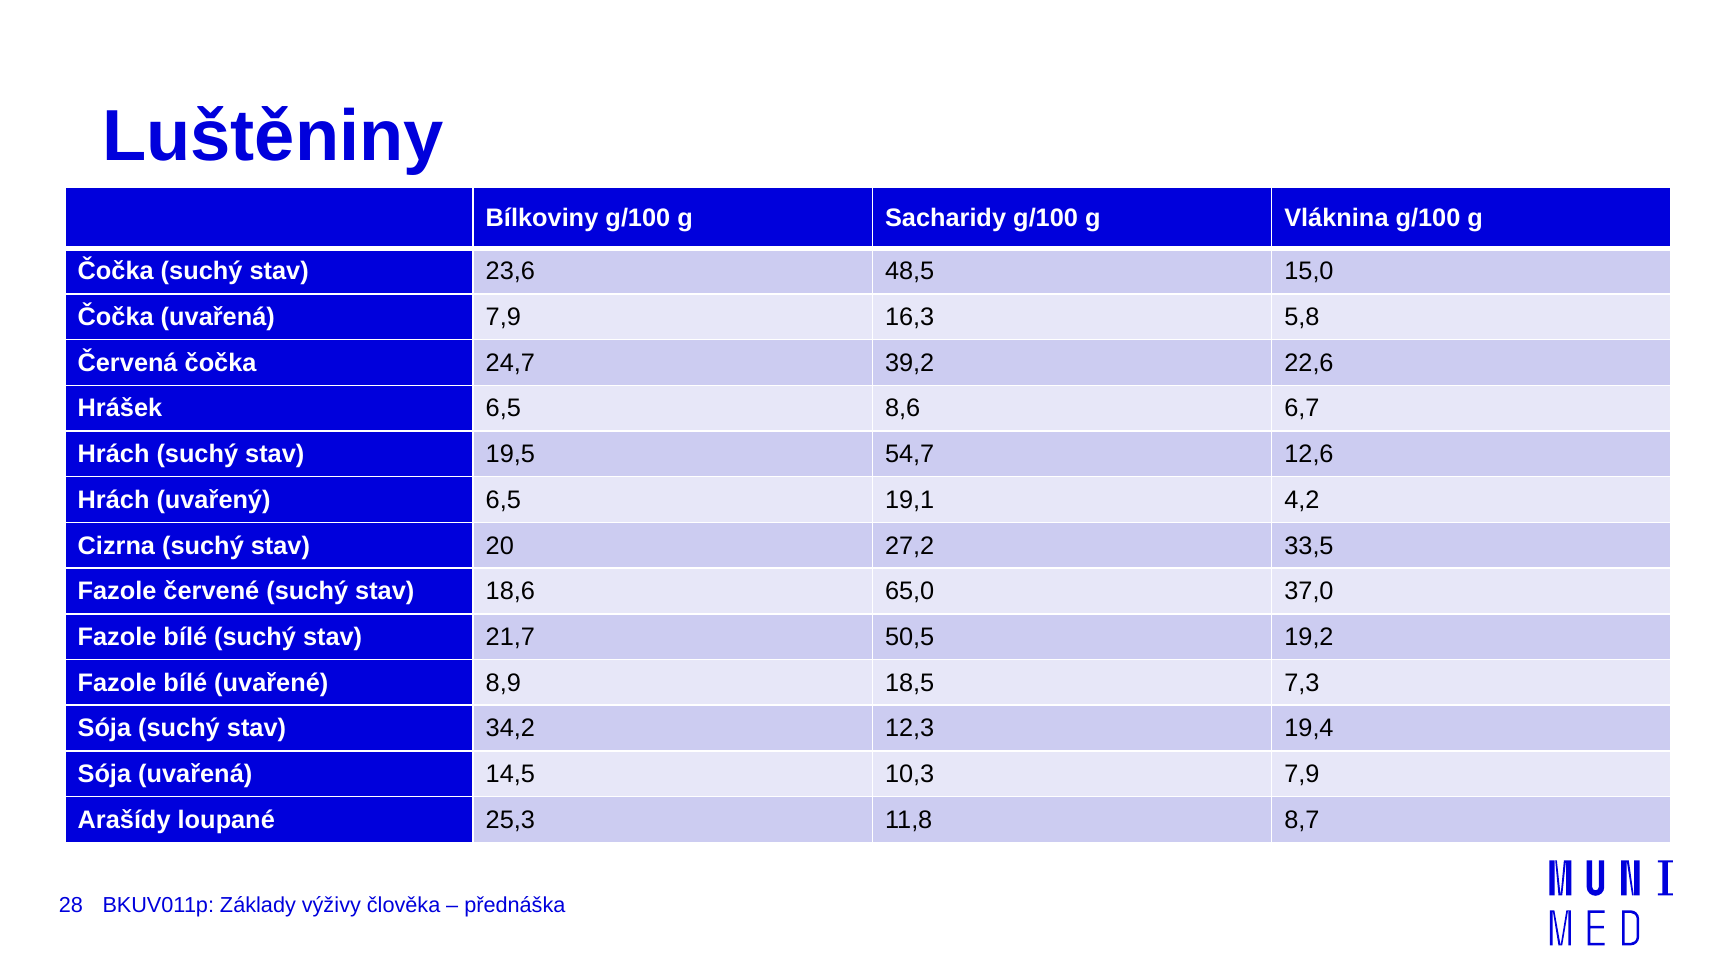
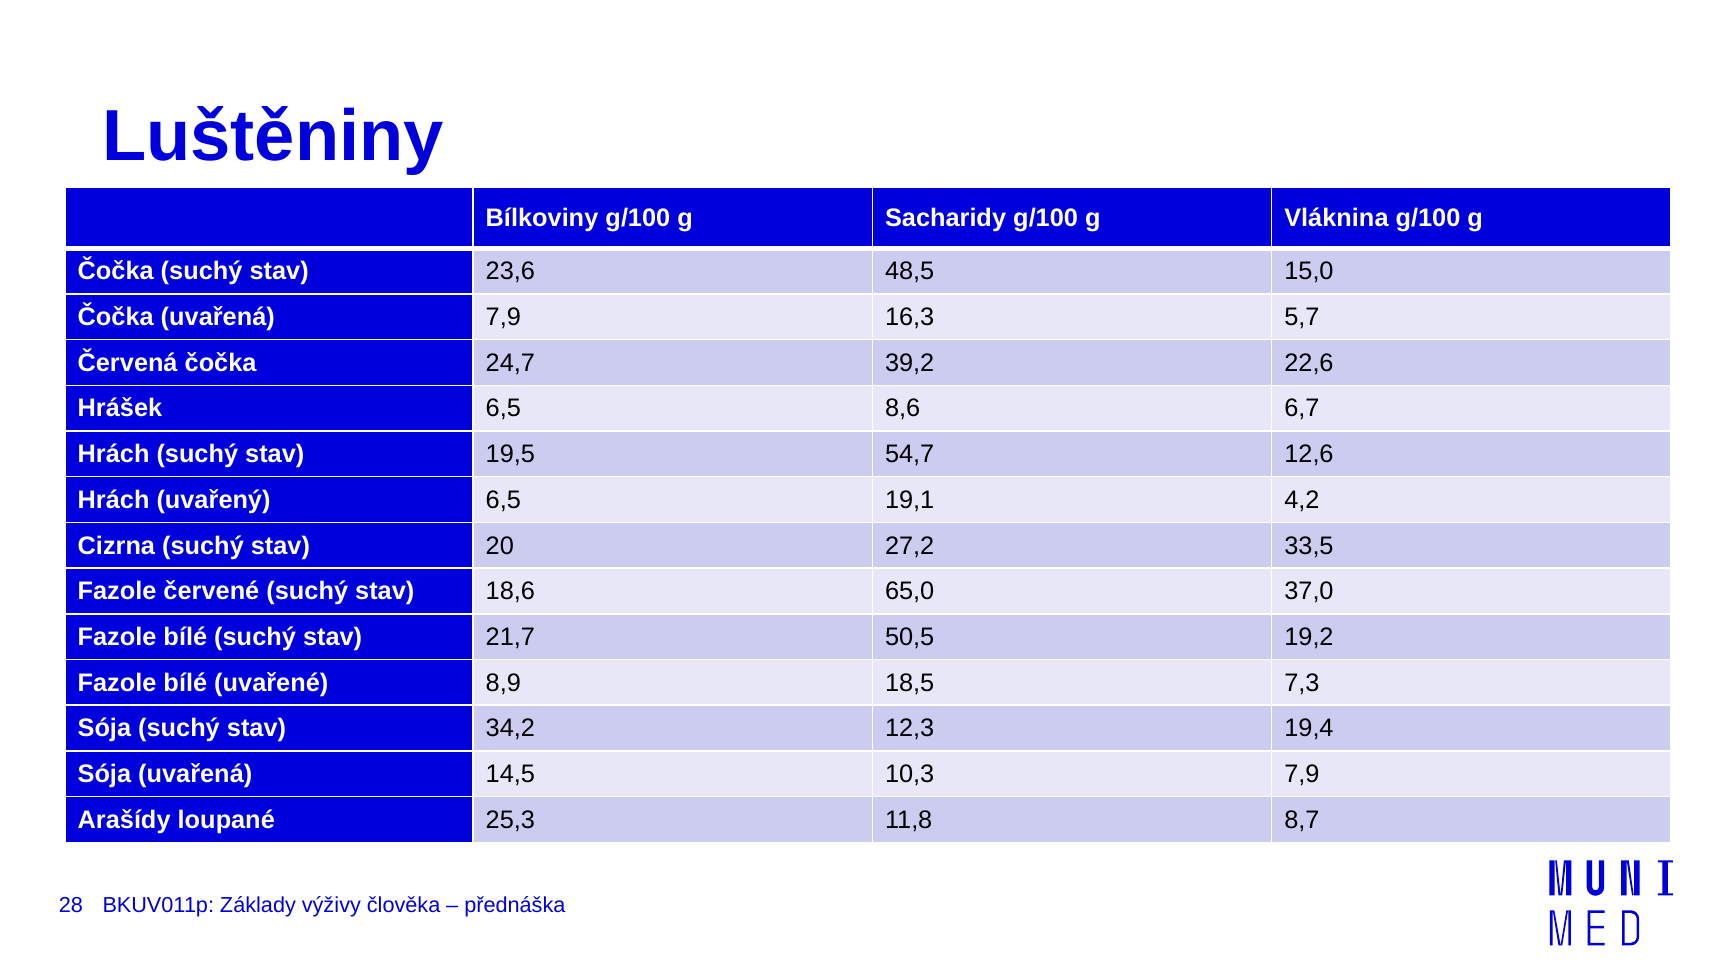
5,8: 5,8 -> 5,7 (1302, 317)
